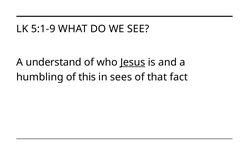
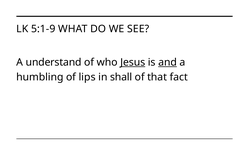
and underline: none -> present (168, 63)
this: this -> lips (87, 77)
sees: sees -> shall (121, 77)
